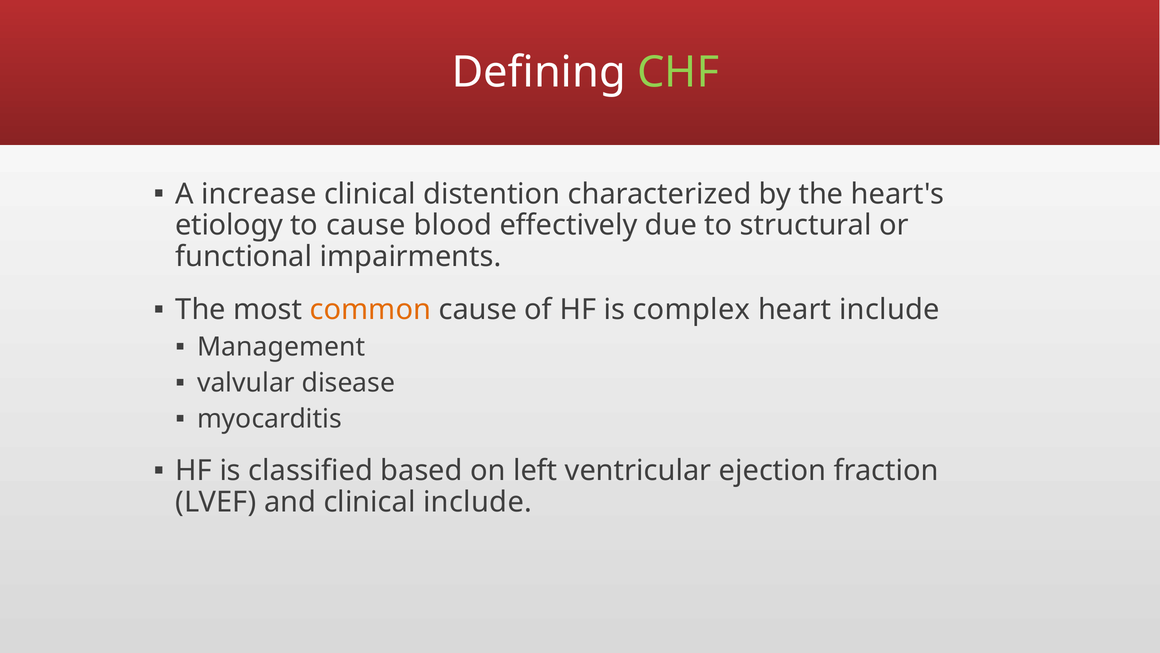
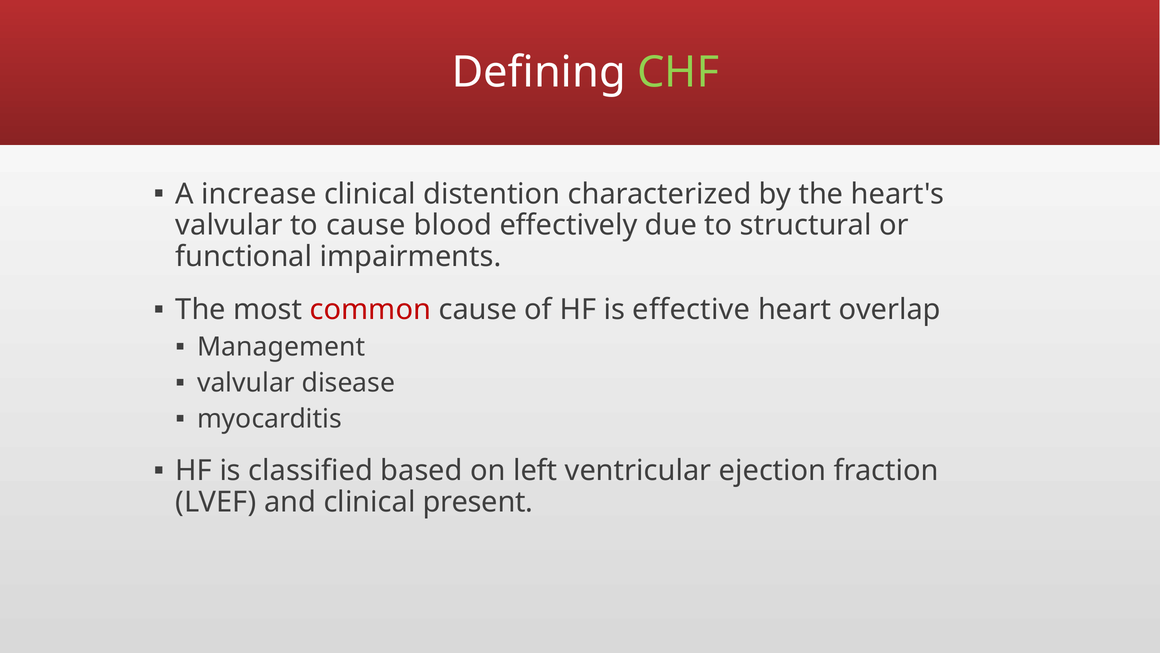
etiology: etiology -> valvular (229, 225)
common colour: orange -> red (370, 310)
complex: complex -> effective (691, 310)
heart include: include -> overlap (890, 310)
clinical include: include -> present (478, 502)
